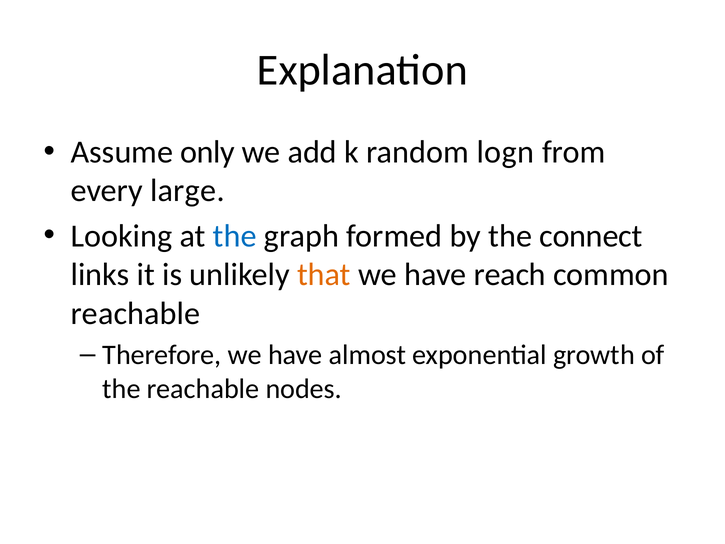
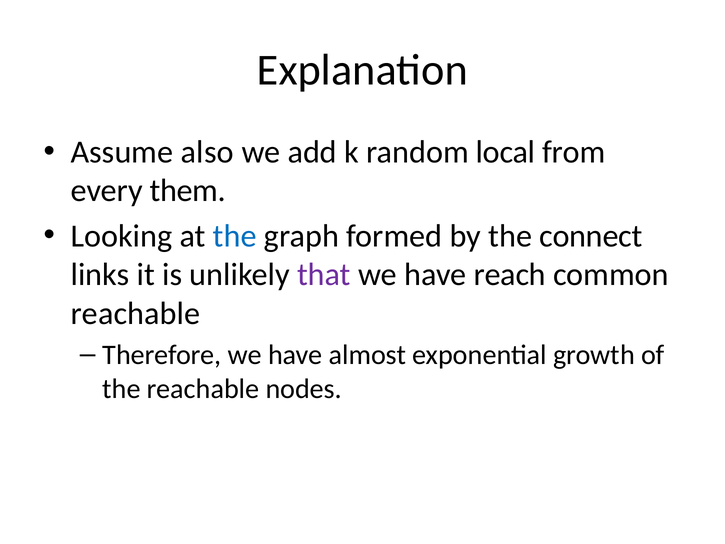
only: only -> also (207, 152)
logn: logn -> local (506, 152)
large: large -> them (188, 191)
that colour: orange -> purple (324, 275)
